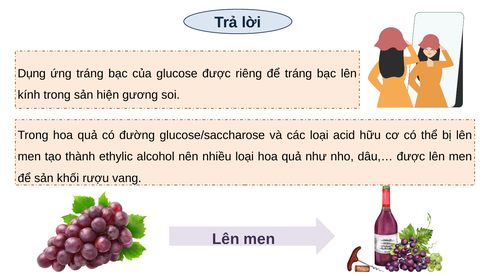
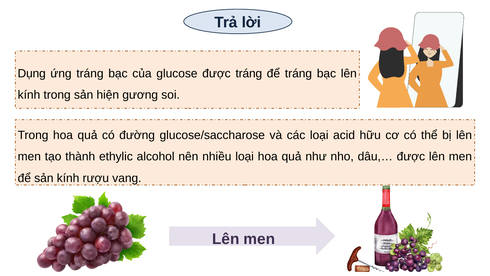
được riêng: riêng -> tráng (249, 73)
sản khối: khối -> kính (68, 178)
